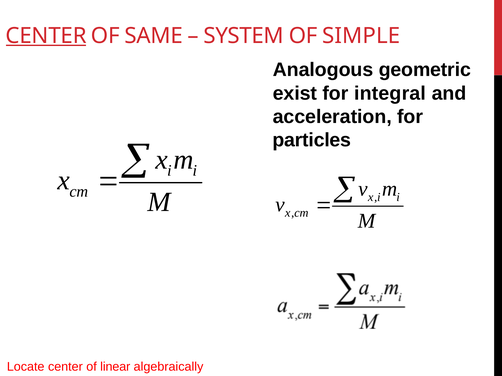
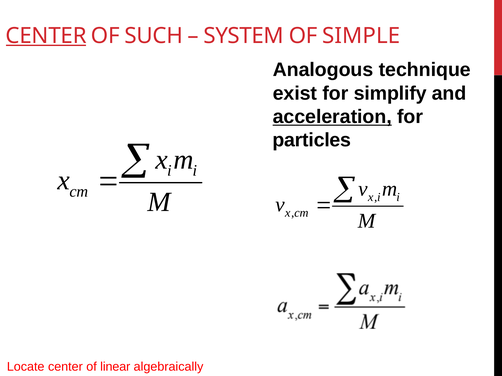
SAME: SAME -> SUCH (154, 36)
geometric: geometric -> technique (425, 70)
integral: integral -> simplify (390, 93)
acceleration underline: none -> present (332, 117)
